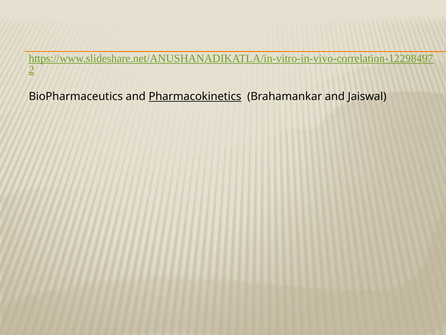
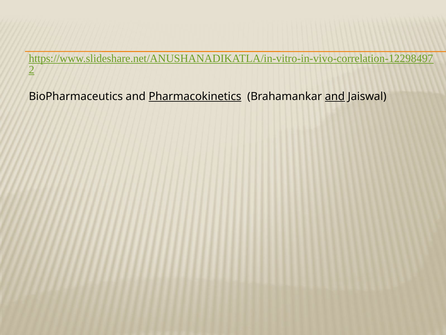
and underline: none -> present (335, 96)
